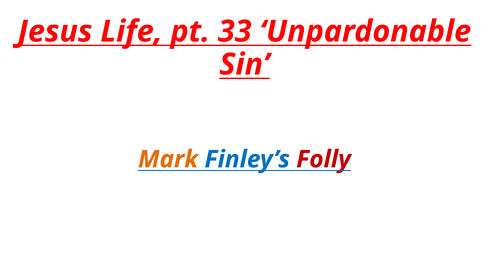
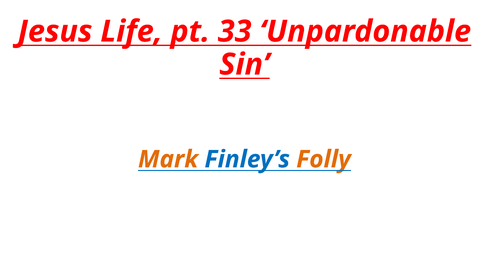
Folly colour: red -> orange (324, 159)
